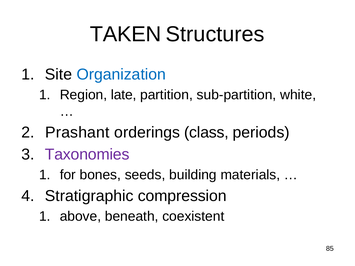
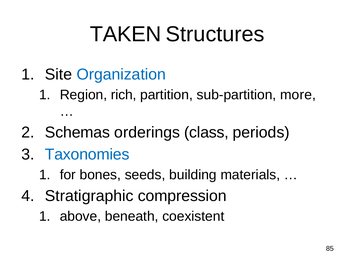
late: late -> rich (124, 95)
white: white -> more (298, 95)
Prashant: Prashant -> Schemas (77, 132)
Taxonomies colour: purple -> blue (87, 155)
